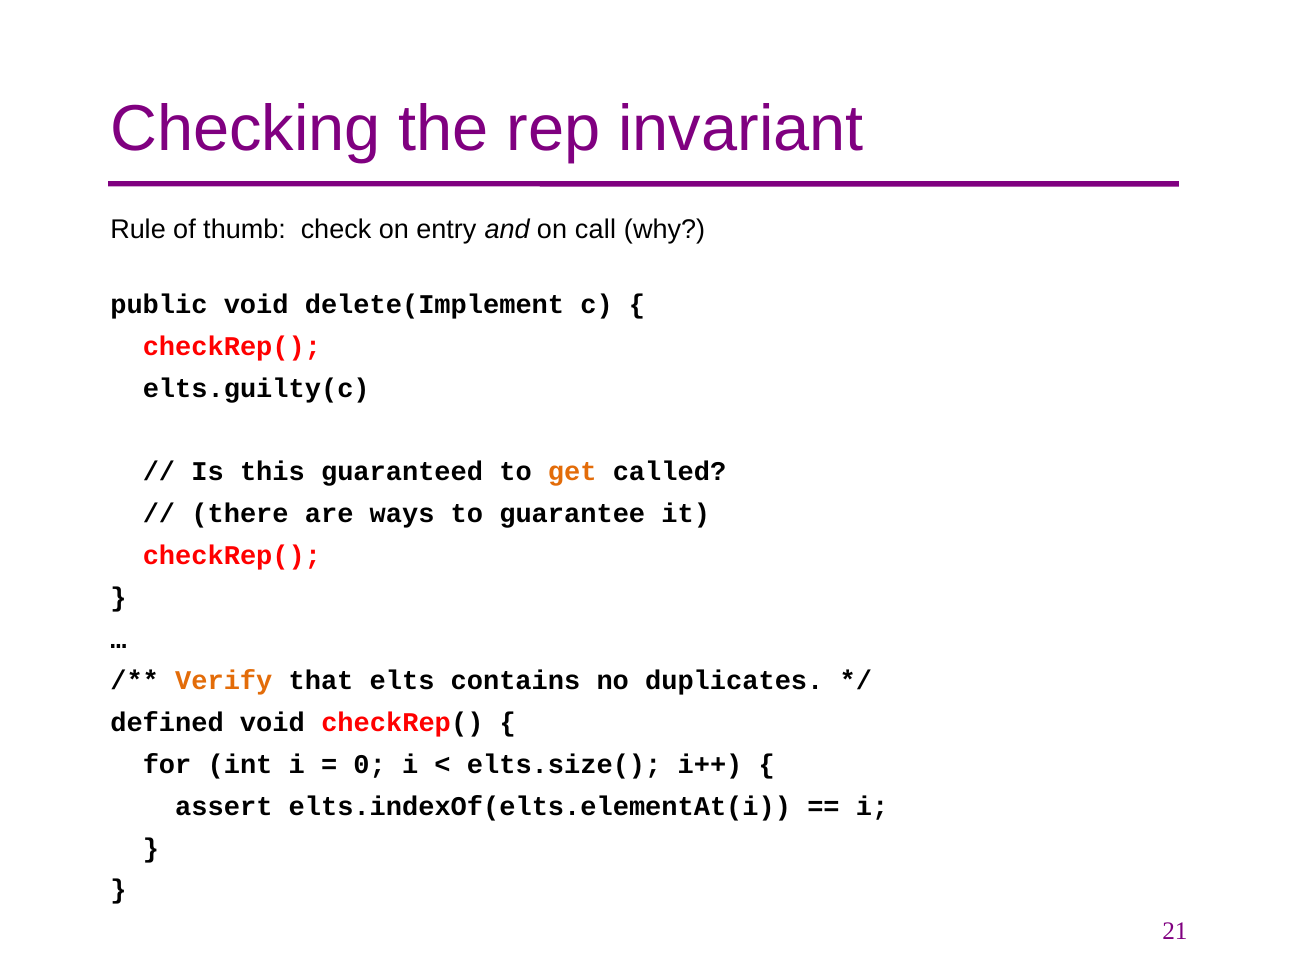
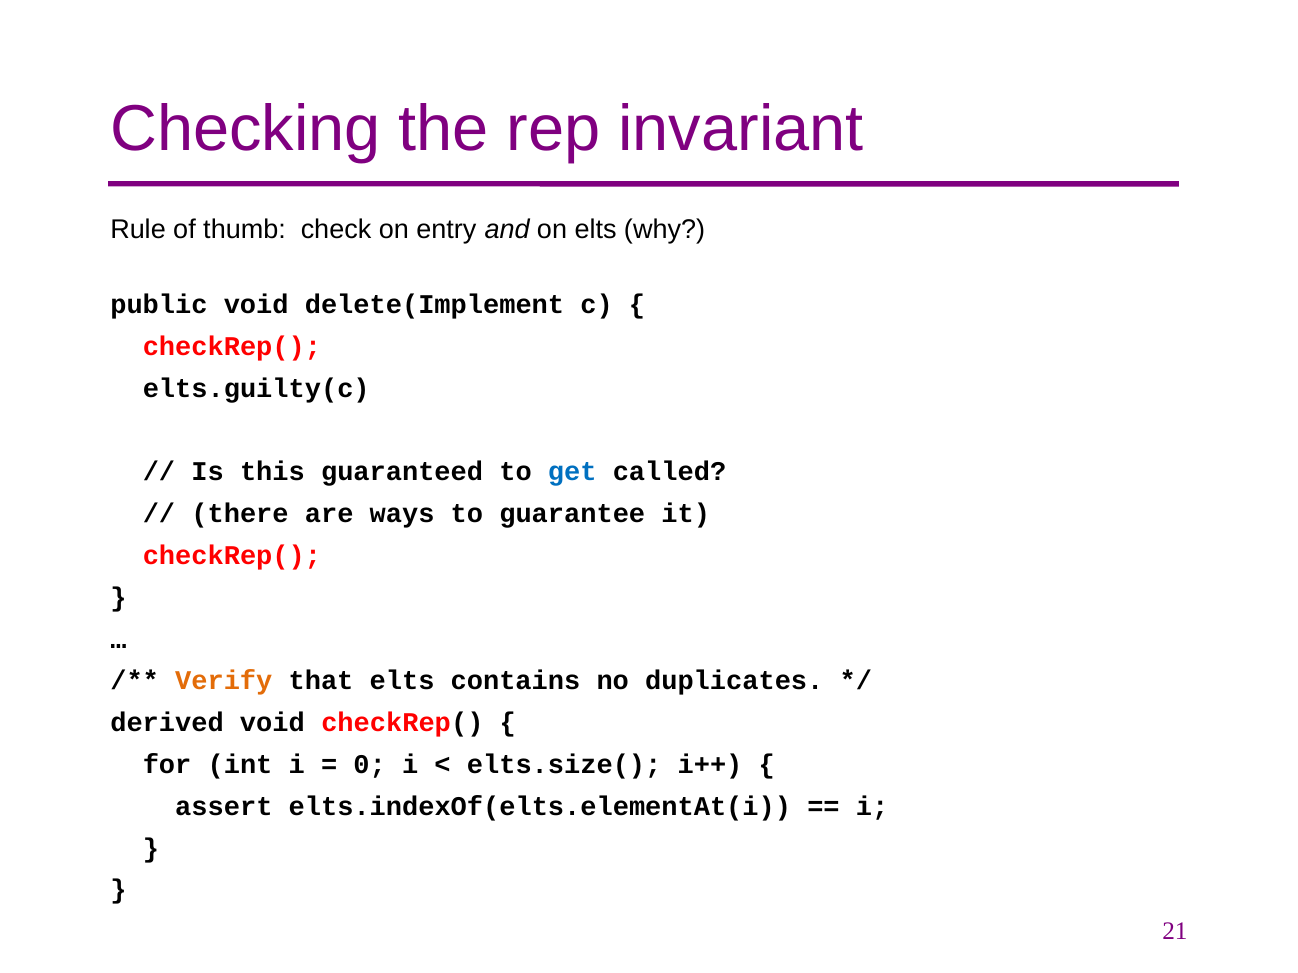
on call: call -> elts (596, 230)
get colour: orange -> blue (572, 472)
defined: defined -> derived (167, 723)
